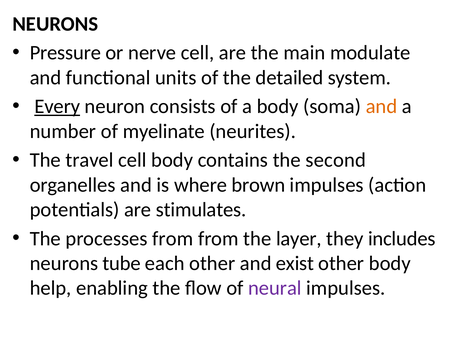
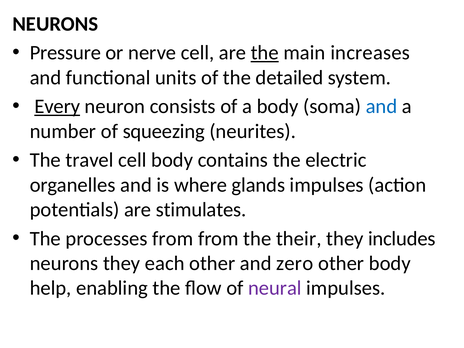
the underline: none -> present (265, 53)
modulate: modulate -> increases (370, 53)
and colour: orange -> blue (381, 106)
myelinate: myelinate -> squeezing (164, 131)
second: second -> electric (336, 160)
brown: brown -> glands (258, 185)
layer: layer -> their (299, 239)
neurons tube: tube -> they (122, 263)
exist: exist -> zero (295, 263)
